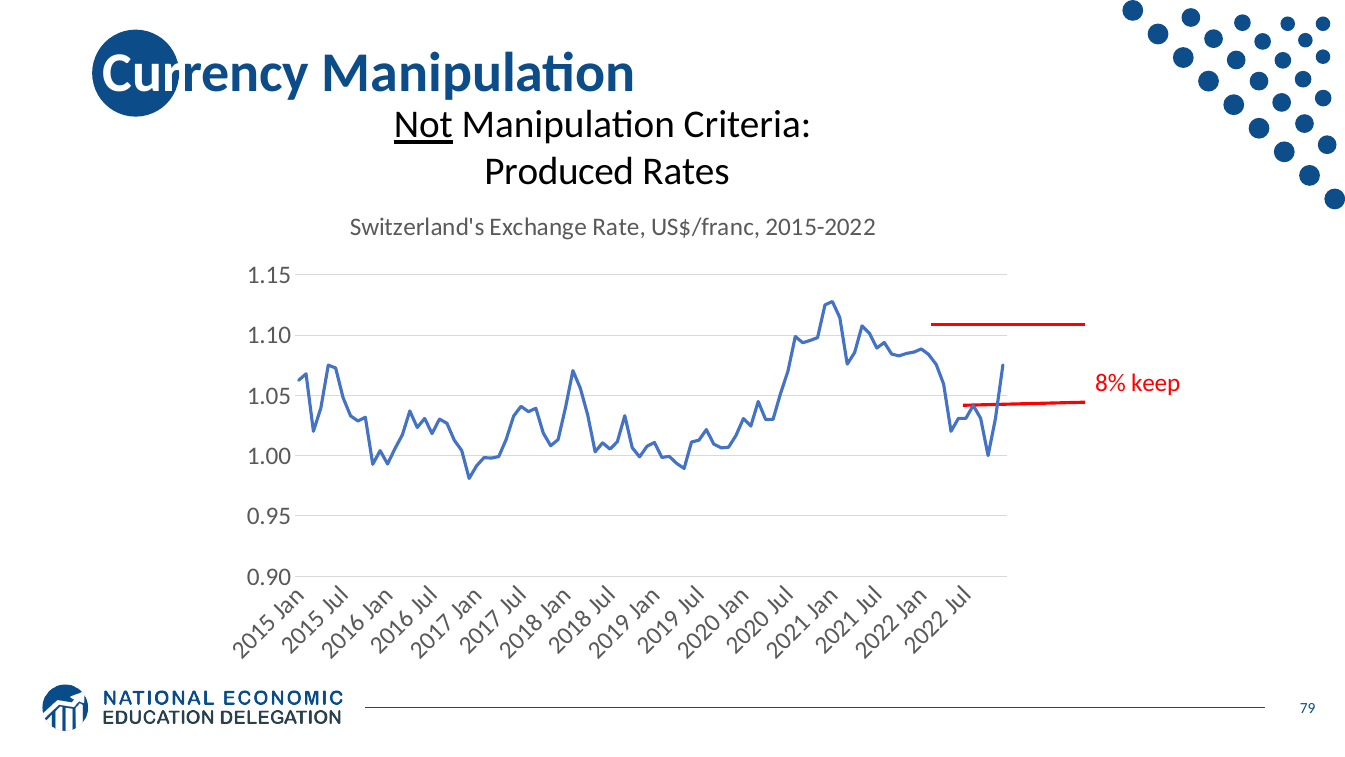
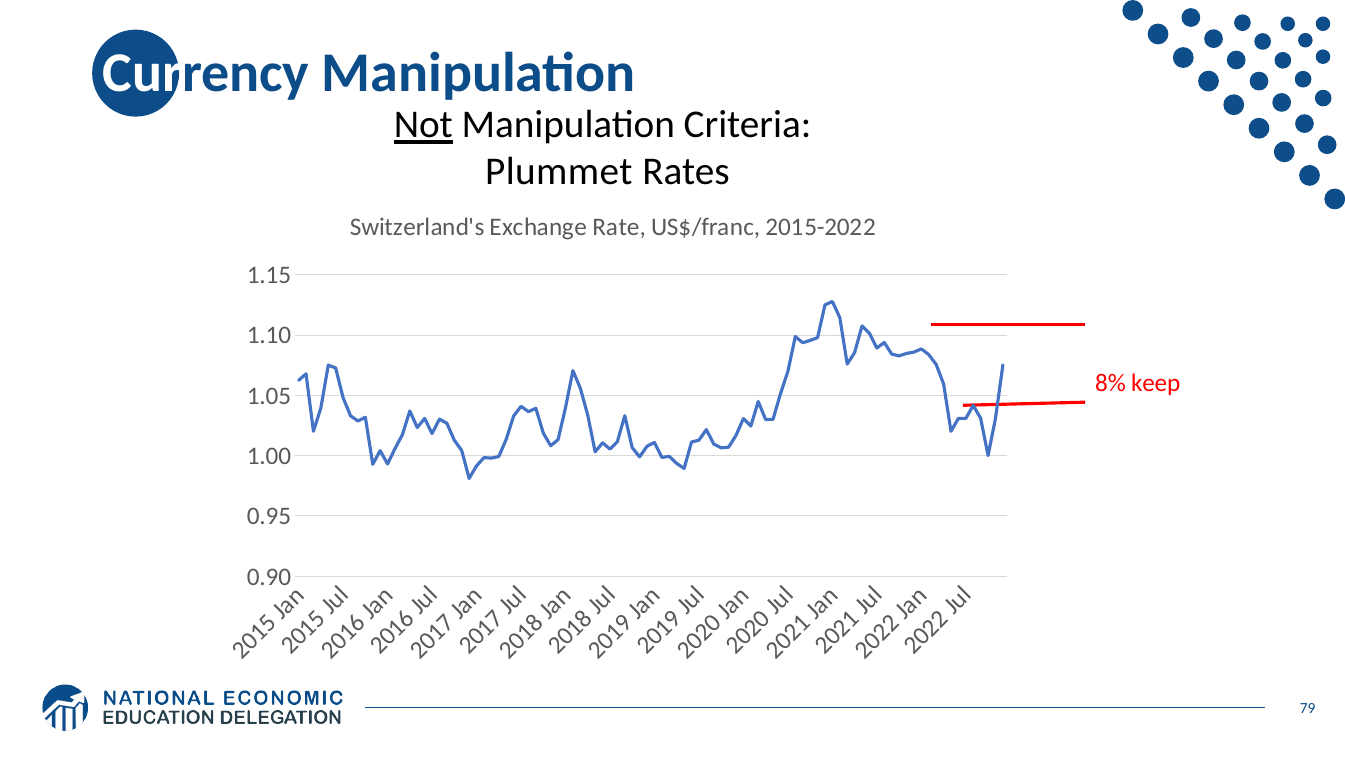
Produced: Produced -> Plummet (559, 172)
